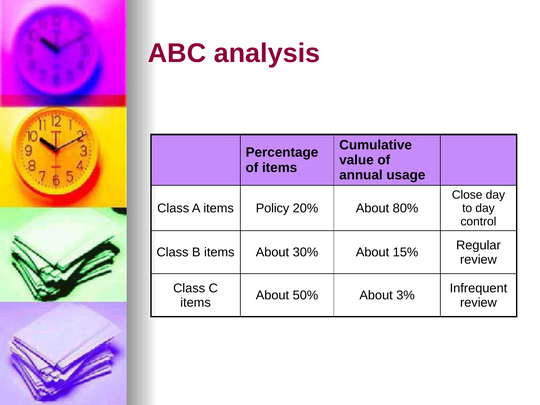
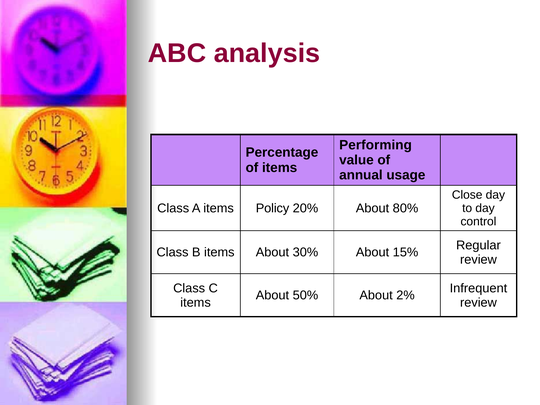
Cumulative: Cumulative -> Performing (376, 145)
3%: 3% -> 2% (406, 295)
